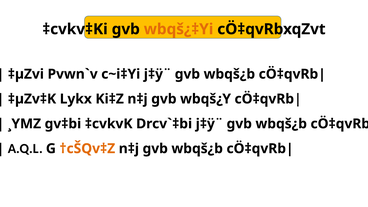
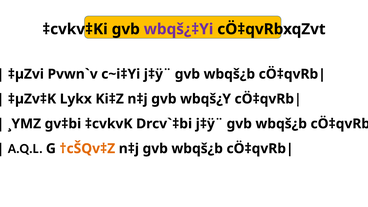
wbqš¿‡Yi colour: orange -> purple (179, 29)
